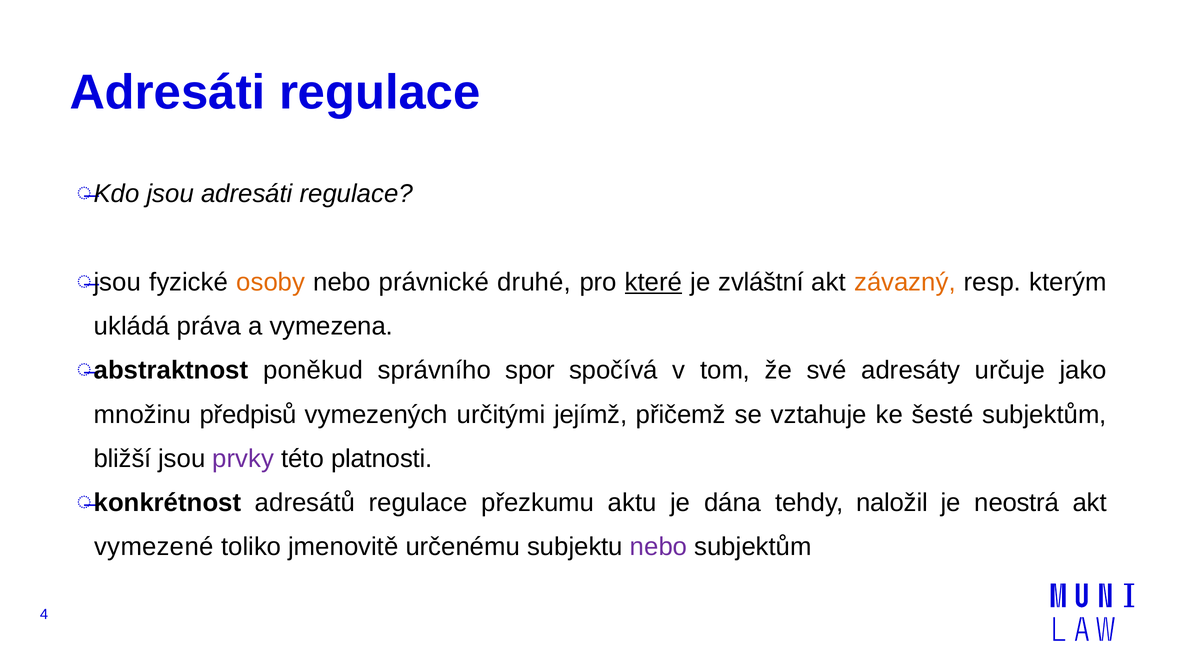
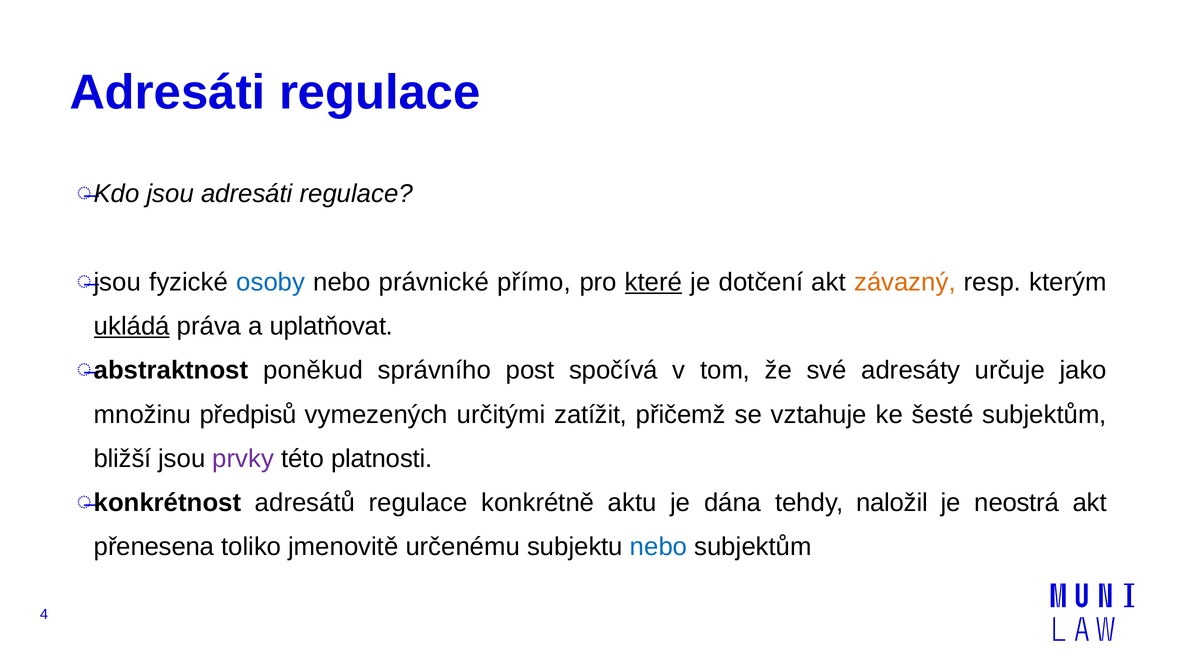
osoby colour: orange -> blue (271, 282)
druhé: druhé -> přímo (534, 282)
zvláštní: zvláštní -> dotčení (761, 282)
ukládá underline: none -> present (132, 326)
vymezena: vymezena -> uplatňovat (331, 326)
spor: spor -> post (530, 370)
jejímž: jejímž -> zatížit (591, 415)
přezkumu: přezkumu -> konkrétně (538, 503)
vymezené: vymezené -> přenesena (154, 547)
nebo colour: purple -> blue (659, 547)
